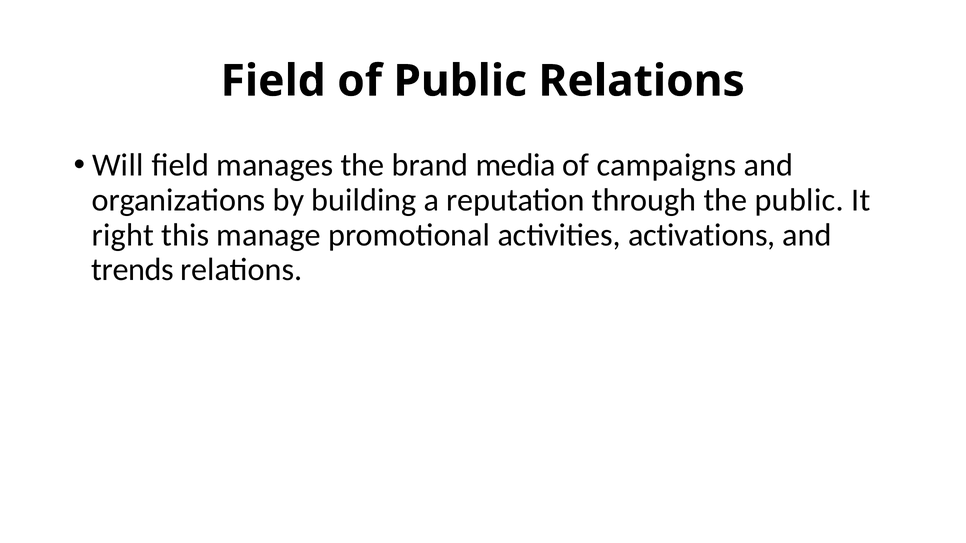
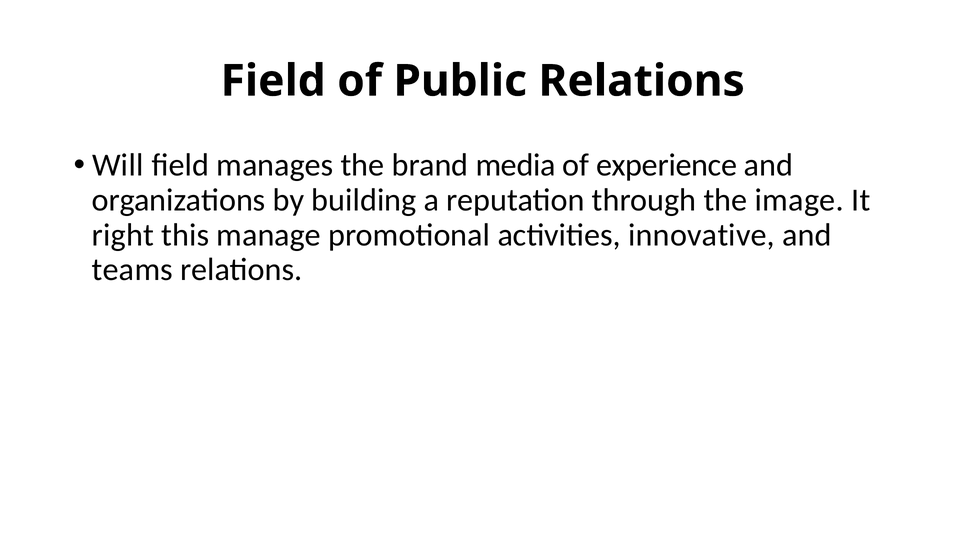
campaigns: campaigns -> experience (667, 165)
the public: public -> image (799, 200)
activations: activations -> innovative (702, 235)
trends: trends -> teams (132, 270)
